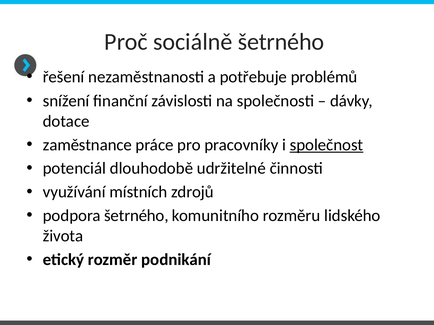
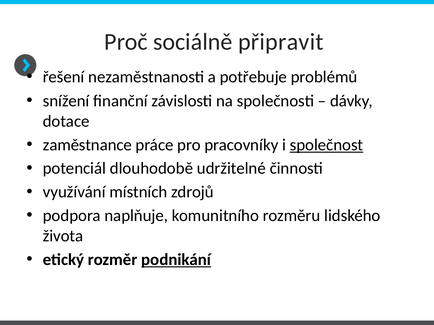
sociálně šetrného: šetrného -> připravit (281, 42)
podpora šetrného: šetrného -> naplňuje (136, 216)
podnikání underline: none -> present (176, 260)
